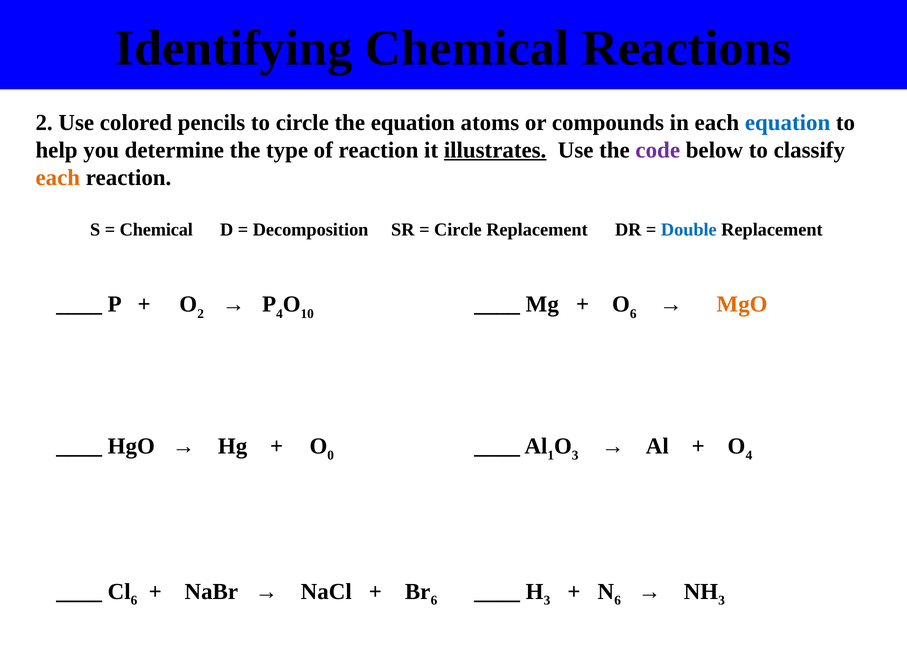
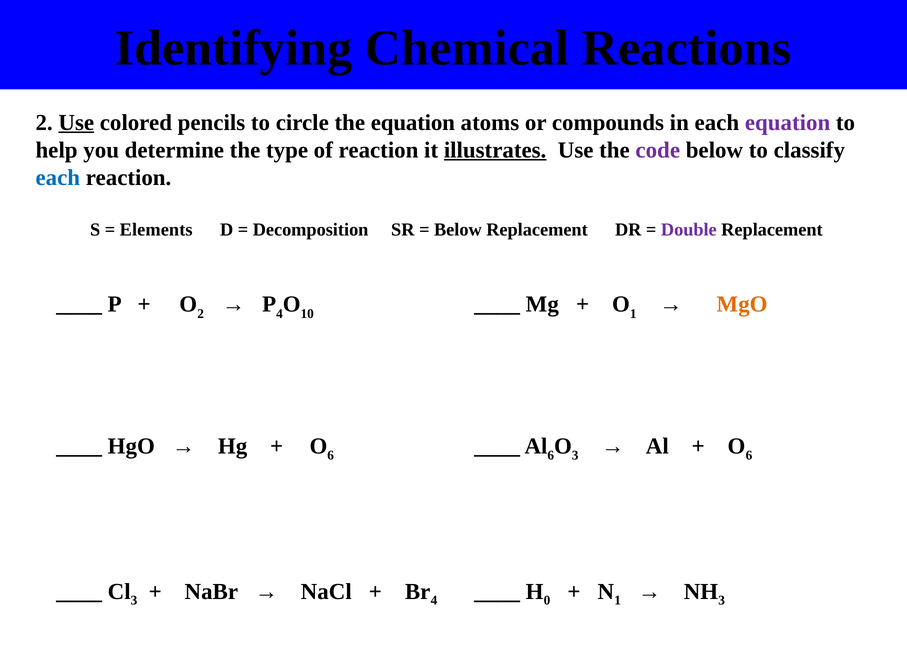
Use underline: none -> present (76, 122)
equation colour: blue -> purple (788, 122)
each colour: orange -> blue (58, 177)
Chemical: Chemical -> Elements (156, 229)
Circle: Circle -> Below (458, 229)
Double colour: blue -> purple (689, 229)
6: 6 -> 1 (633, 314)
0: 0 -> 6 (331, 455)
Al 1: 1 -> 6 (551, 455)
4: 4 -> 6 (749, 455)
6: 6 -> 3 (134, 600)
6: 6 -> 4 (434, 600)
3: 3 -> 0 (547, 600)
6: 6 -> 1 (618, 600)
